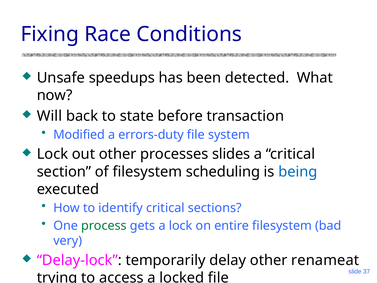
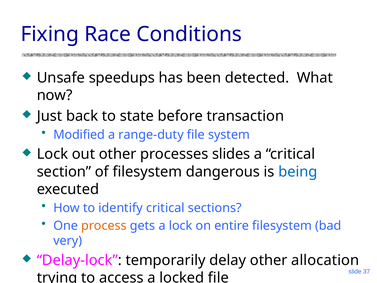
Will: Will -> Just (50, 116)
errors-duty: errors-duty -> range-duty (151, 135)
scheduling: scheduling -> dangerous (223, 172)
process colour: green -> orange (104, 225)
renameat: renameat -> allocation (325, 260)
